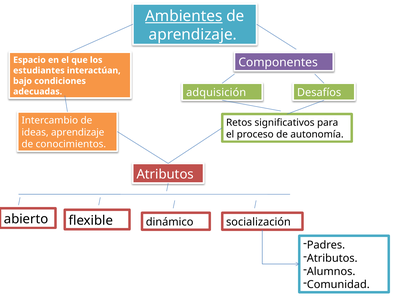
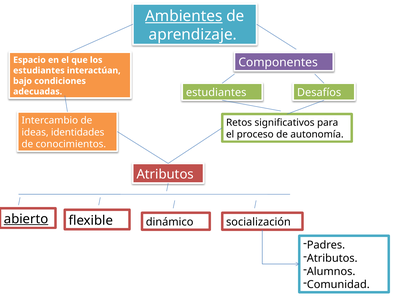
adquisición: adquisición -> estudiantes (216, 93)
ideas aprendizaje: aprendizaje -> identidades (78, 132)
abierto underline: none -> present (26, 219)
